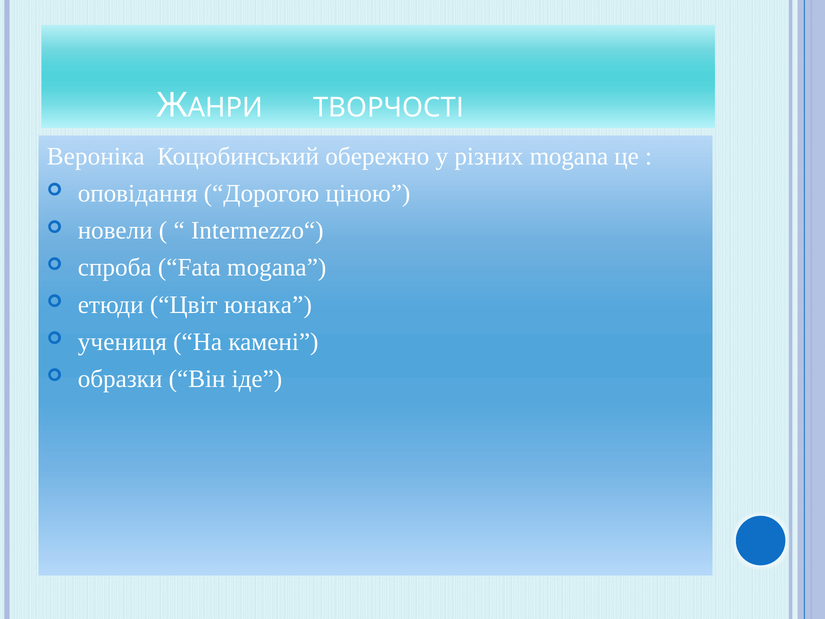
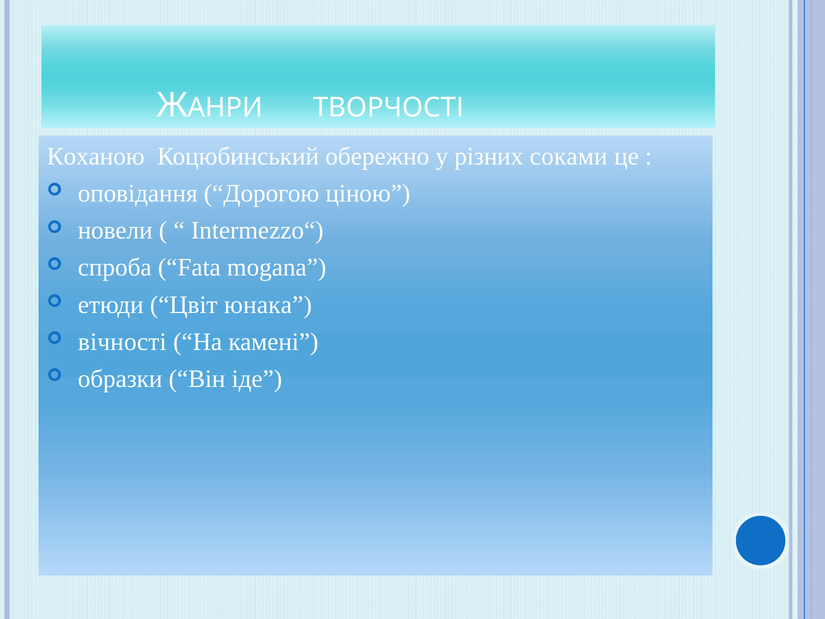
Вероніка: Вероніка -> Коханою (96, 156)
різних mogana: mogana -> соками (569, 156)
учениця: учениця -> вічності (122, 342)
